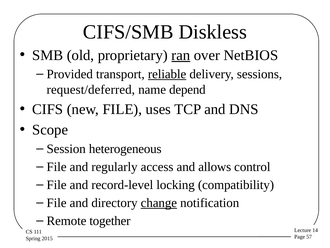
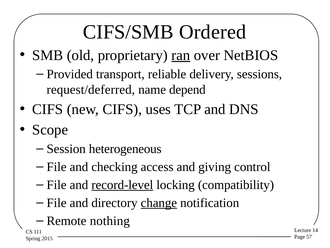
Diskless: Diskless -> Ordered (213, 32)
reliable underline: present -> none (167, 74)
new FILE: FILE -> CIFS (122, 109)
regularly: regularly -> checking (114, 166)
allows: allows -> giving (215, 166)
record-level underline: none -> present (122, 184)
together: together -> nothing (110, 220)
